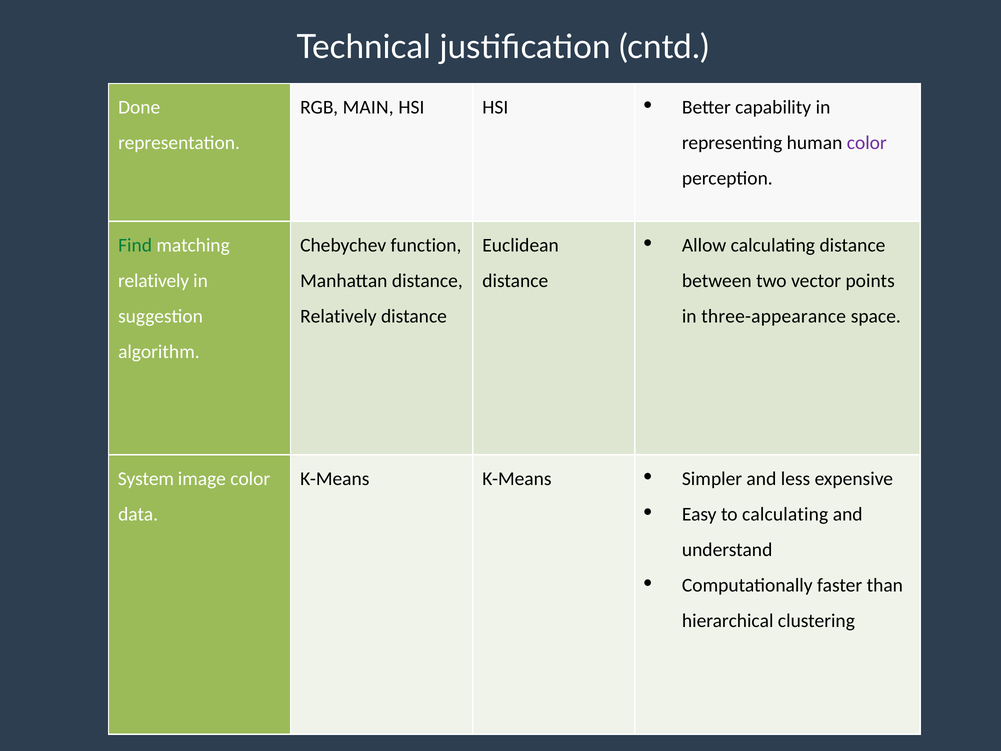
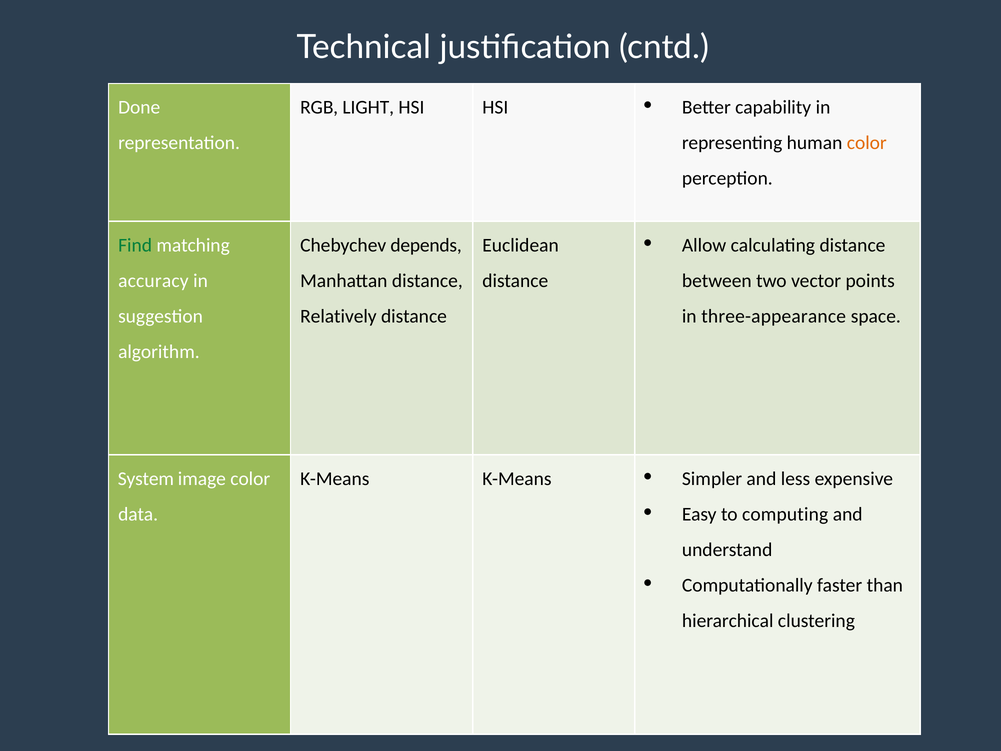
MAIN: MAIN -> LIGHT (368, 107)
color colour: purple -> orange (867, 143)
function: function -> depends (426, 245)
relatively: relatively -> accuracy (153, 281)
to calculating: calculating -> computing (785, 514)
